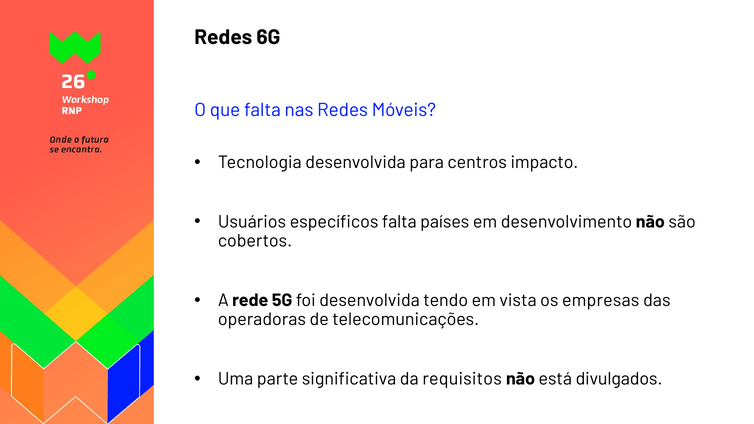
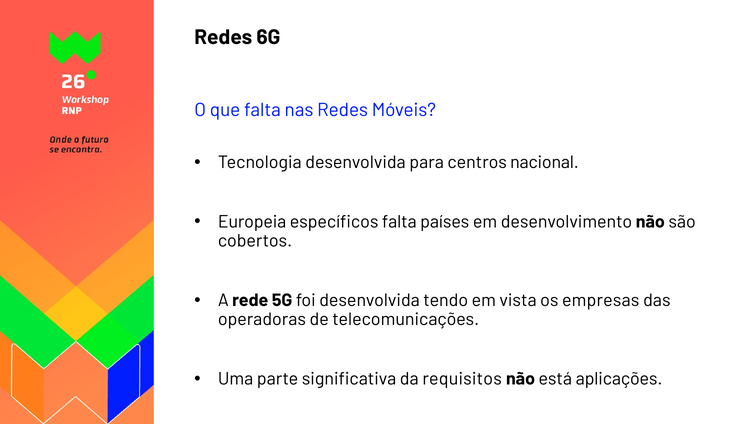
impacto: impacto -> nacional (544, 162)
Usuários: Usuários -> Europeia (252, 222)
divulgados: divulgados -> aplicações (619, 379)
